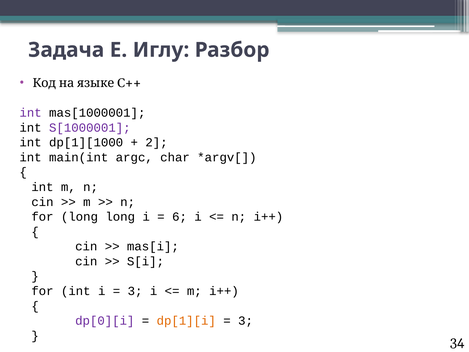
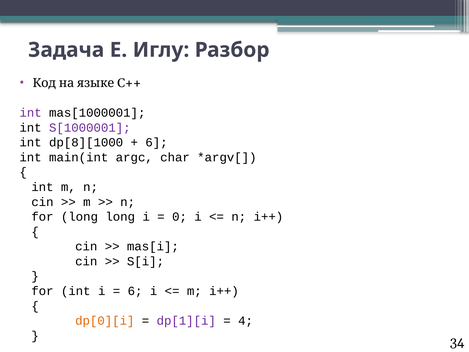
dp[1][1000: dp[1][1000 -> dp[8][1000 (86, 142)
2: 2 -> 6 (156, 142)
6: 6 -> 0 (180, 217)
3: 3 -> 6 (135, 291)
dp[0][i colour: purple -> orange (105, 321)
dp[1][i colour: orange -> purple (186, 321)
3: 3 -> 4 (246, 321)
